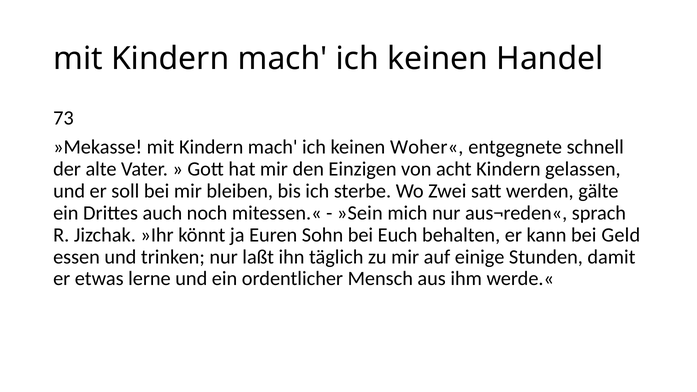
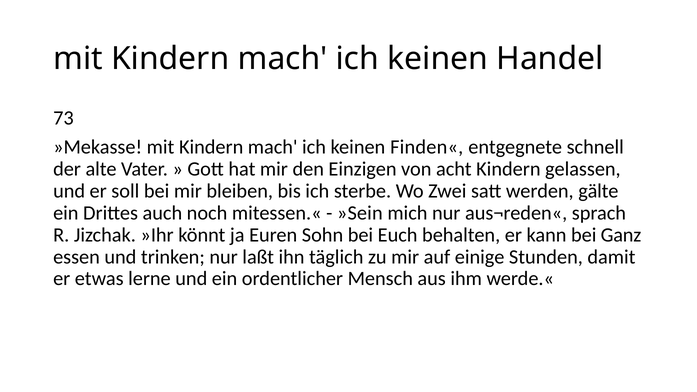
Woher«: Woher« -> Finden« (427, 147)
Geld: Geld -> Ganz (621, 235)
